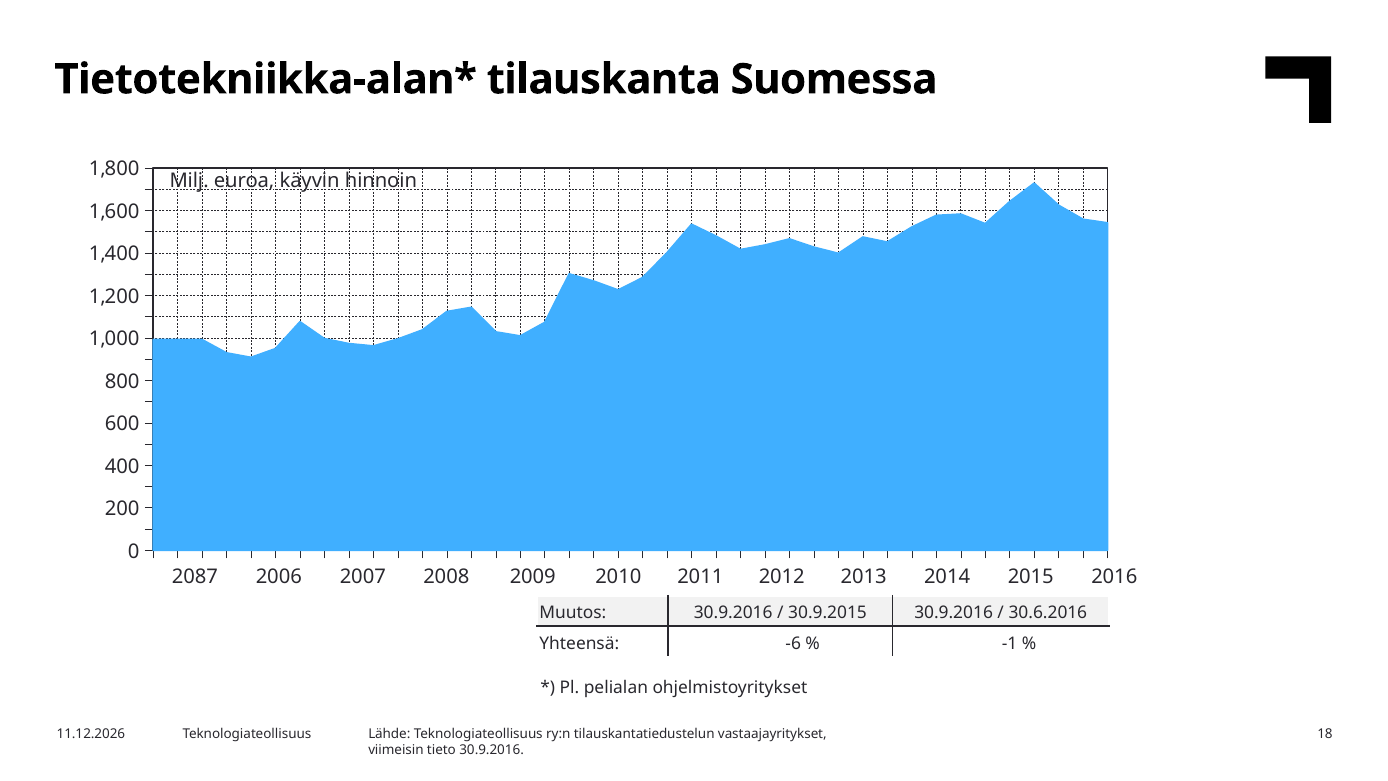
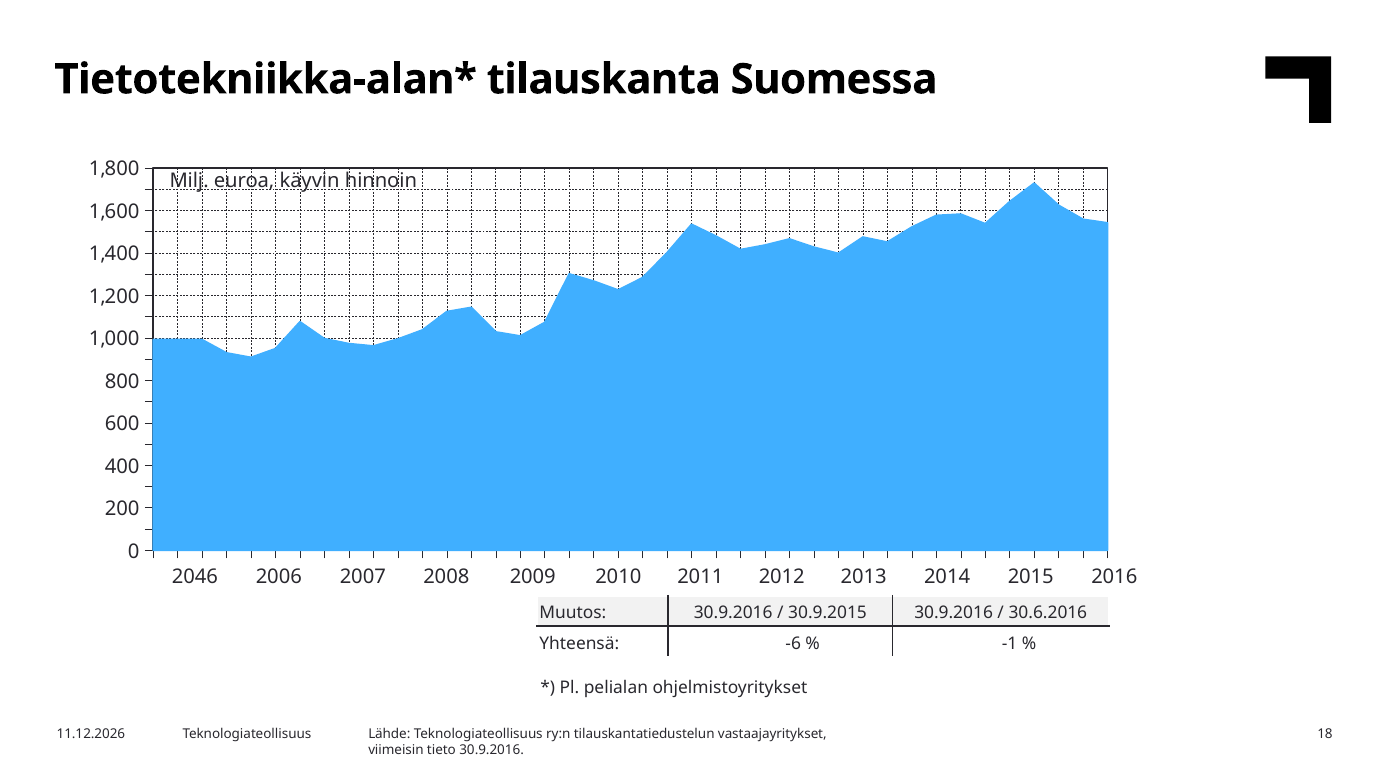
2087: 2087 -> 2046 (195, 577)
